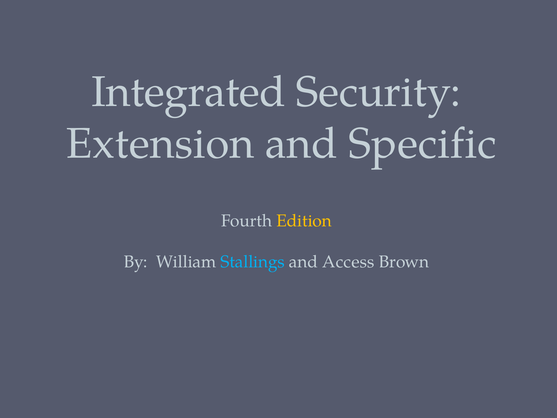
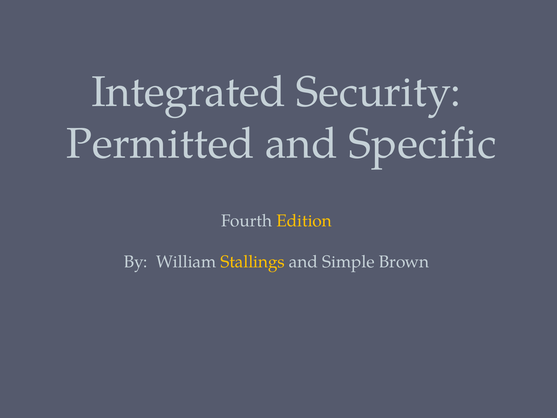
Extension: Extension -> Permitted (160, 144)
Stallings colour: light blue -> yellow (253, 262)
Access: Access -> Simple (348, 262)
